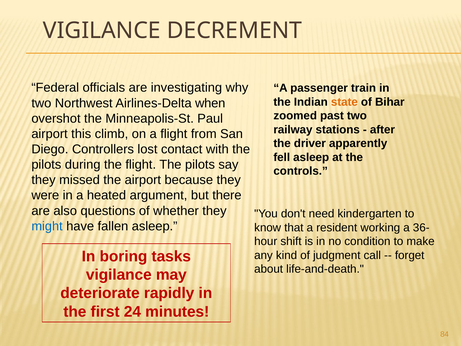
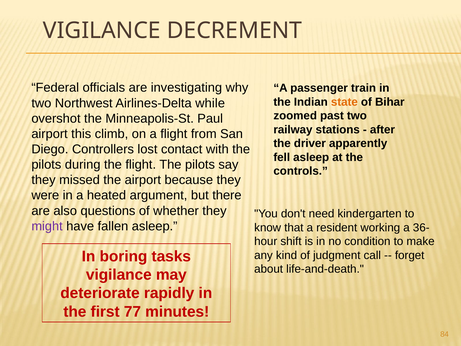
when: when -> while (210, 103)
might colour: blue -> purple (47, 226)
24: 24 -> 77 (132, 311)
